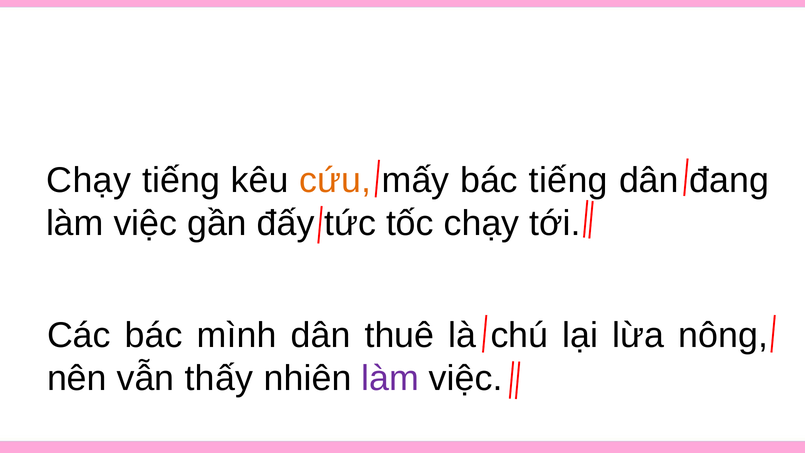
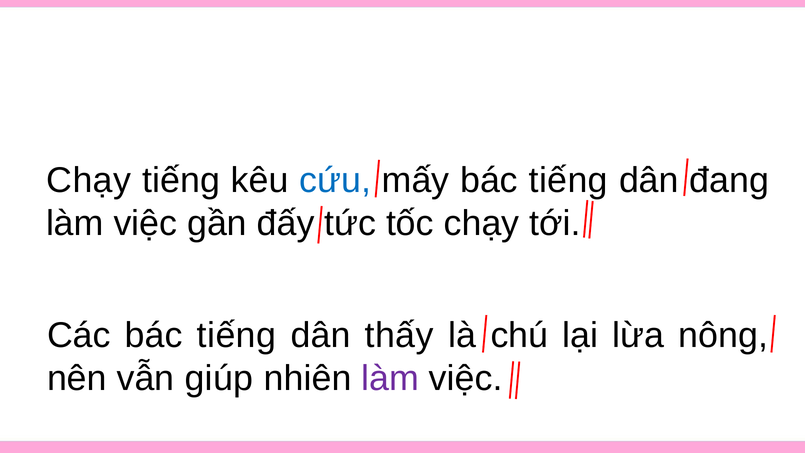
cứu colour: orange -> blue (335, 181)
Các bác mình: mình -> tiếng (236, 335)
thuê: thuê -> thấy (399, 335)
thấy: thấy -> giúp (219, 378)
